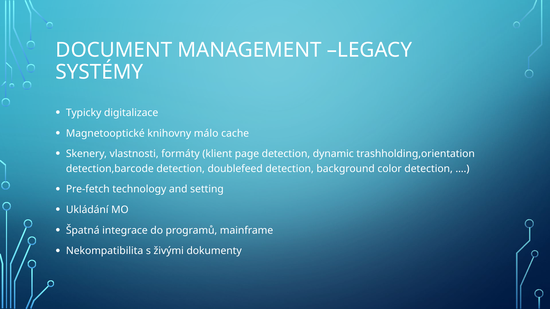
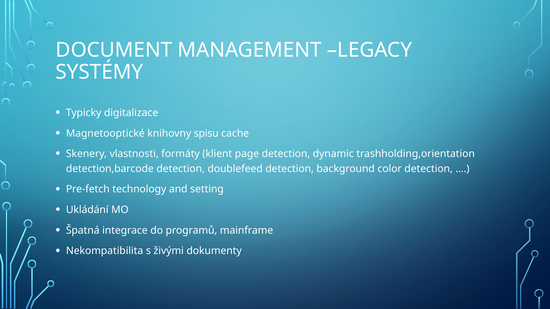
málo: málo -> spisu (206, 134)
